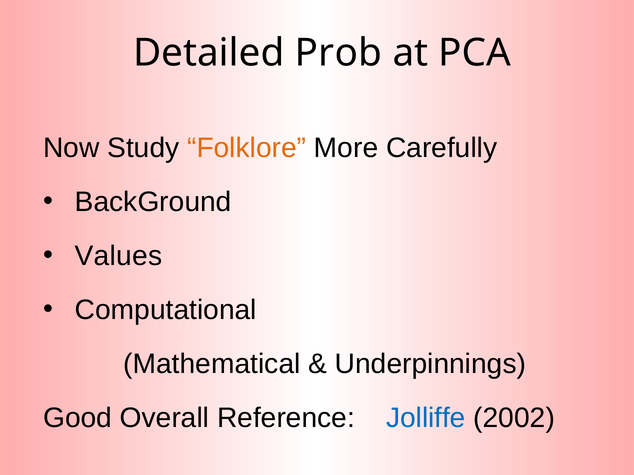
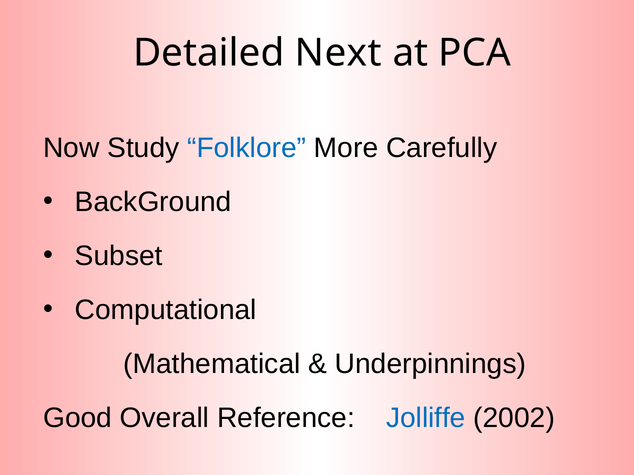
Prob: Prob -> Next (338, 53)
Folklore colour: orange -> blue (247, 148)
Values: Values -> Subset (119, 256)
